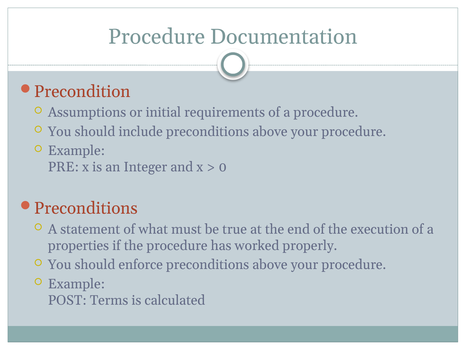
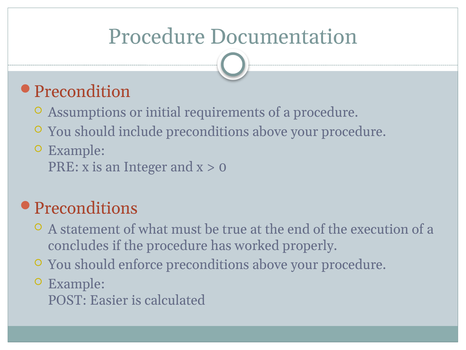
properties: properties -> concludes (78, 245)
Terms: Terms -> Easier (109, 300)
